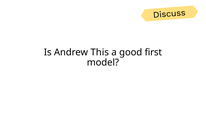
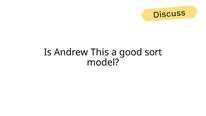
first: first -> sort (153, 52)
